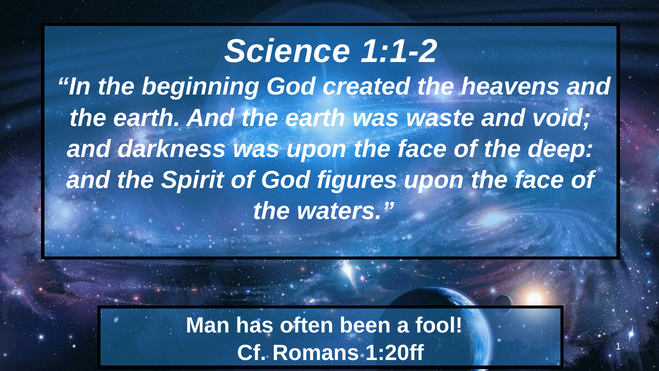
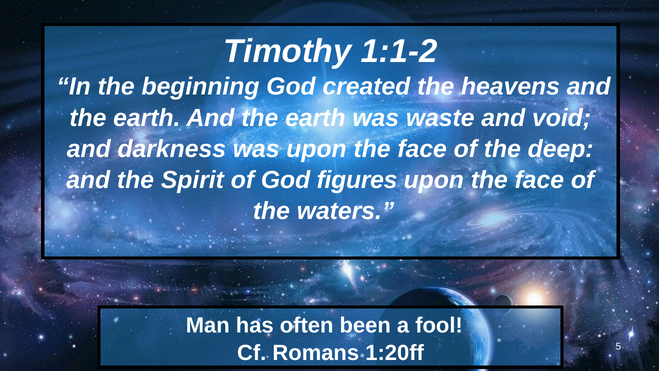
Science: Science -> Timothy (287, 51)
1: 1 -> 5 (618, 346)
